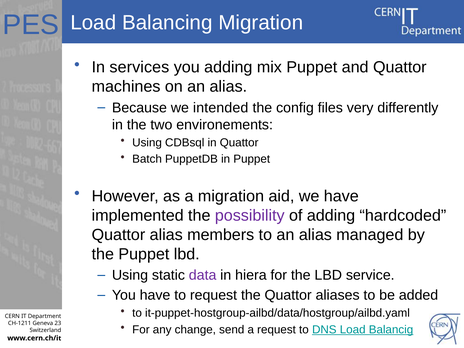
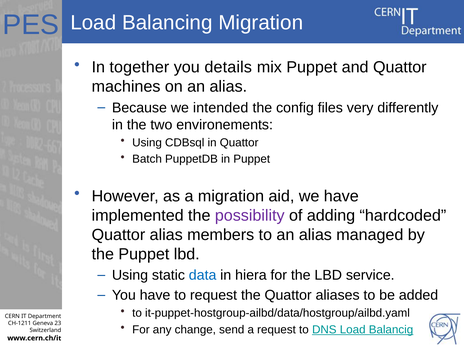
services: services -> together (139, 67)
you adding: adding -> details (228, 67)
data colour: purple -> blue (203, 275)
